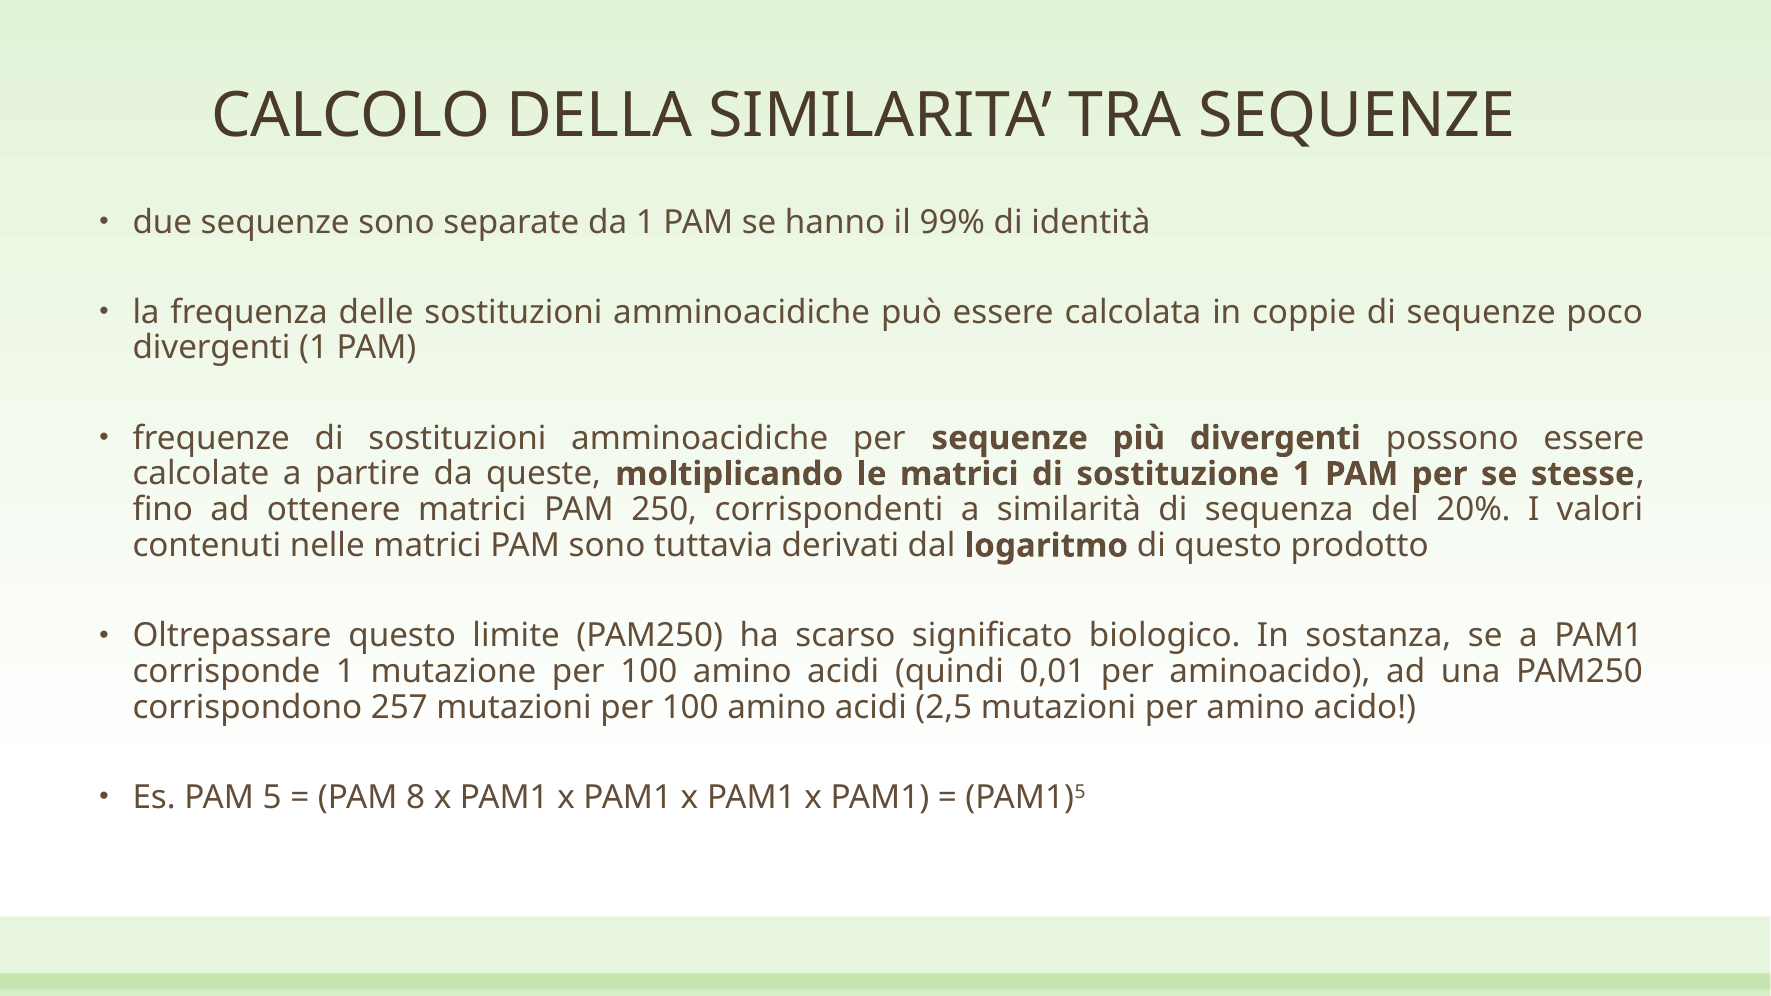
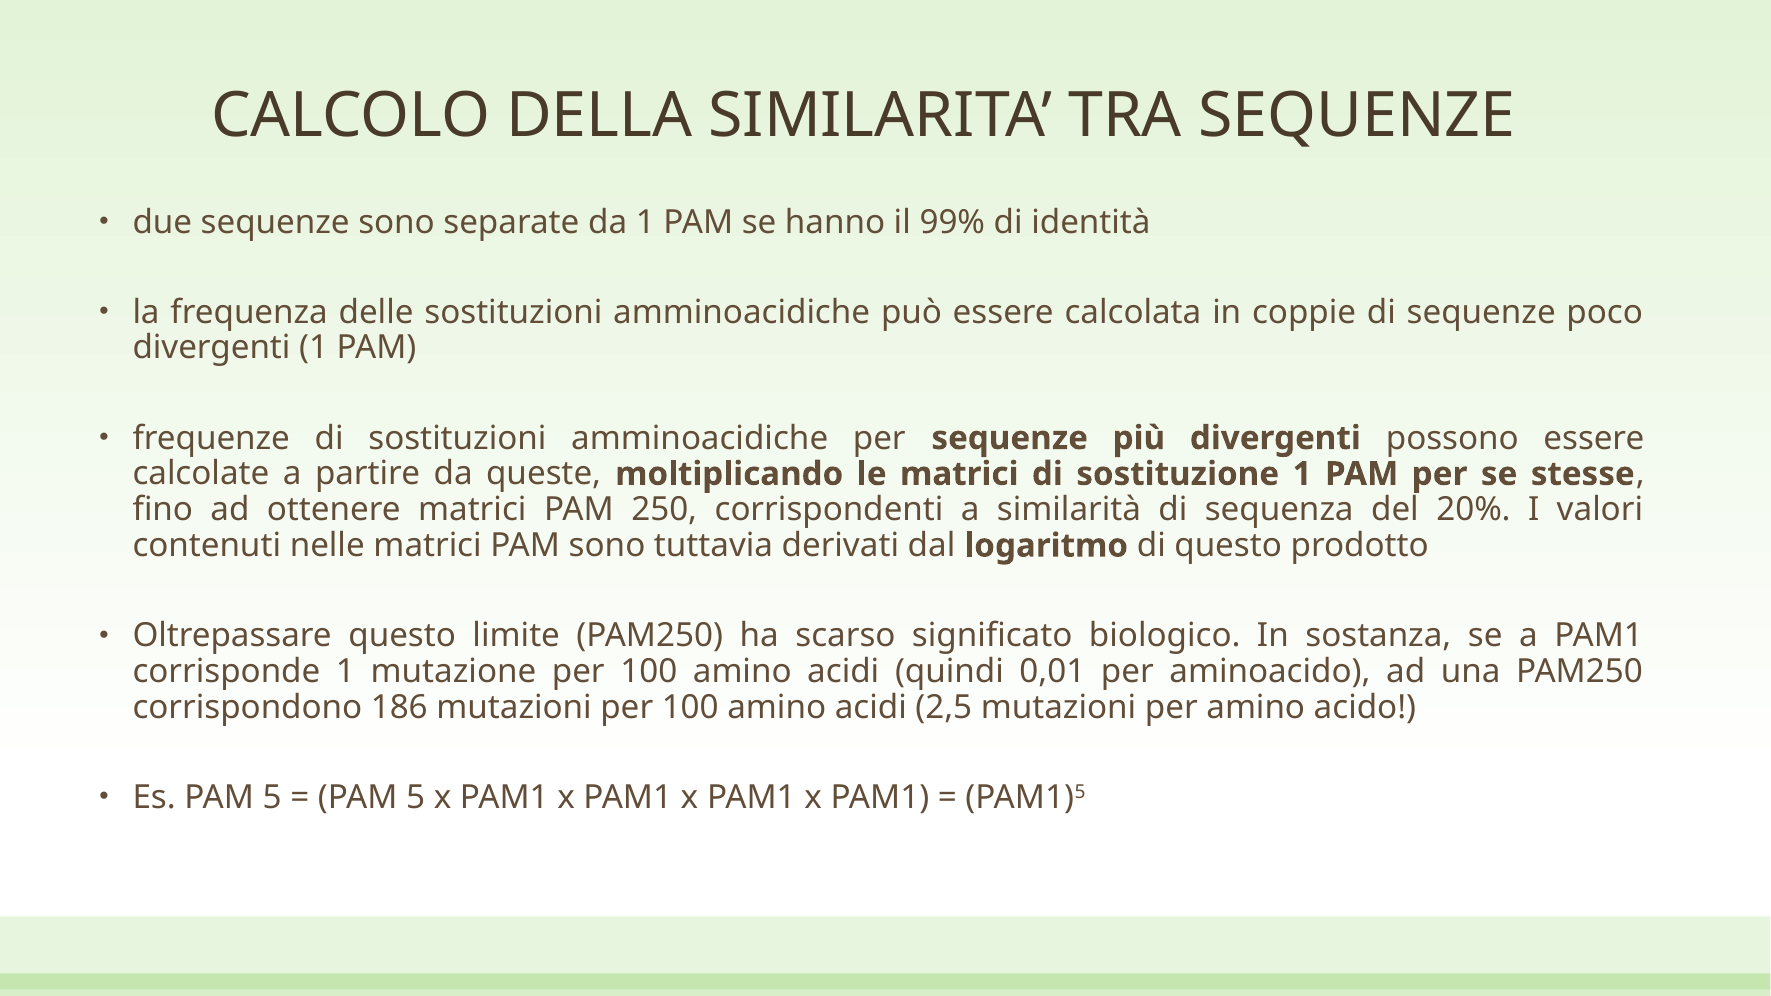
257: 257 -> 186 (399, 708)
8: 8 -> 5 (416, 798)
